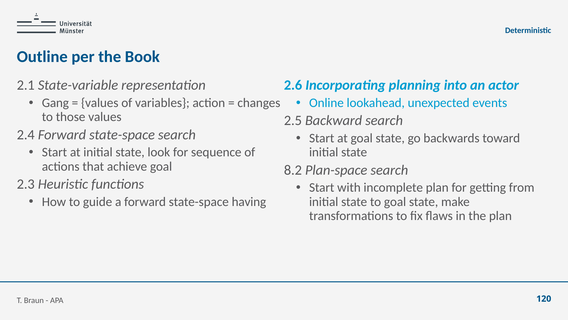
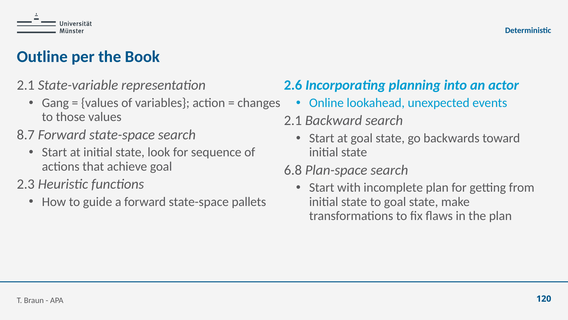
2.5: 2.5 -> 2.1 (293, 120)
2.4: 2.4 -> 8.7 (26, 134)
8.2: 8.2 -> 6.8 (293, 170)
having: having -> pallets (249, 201)
